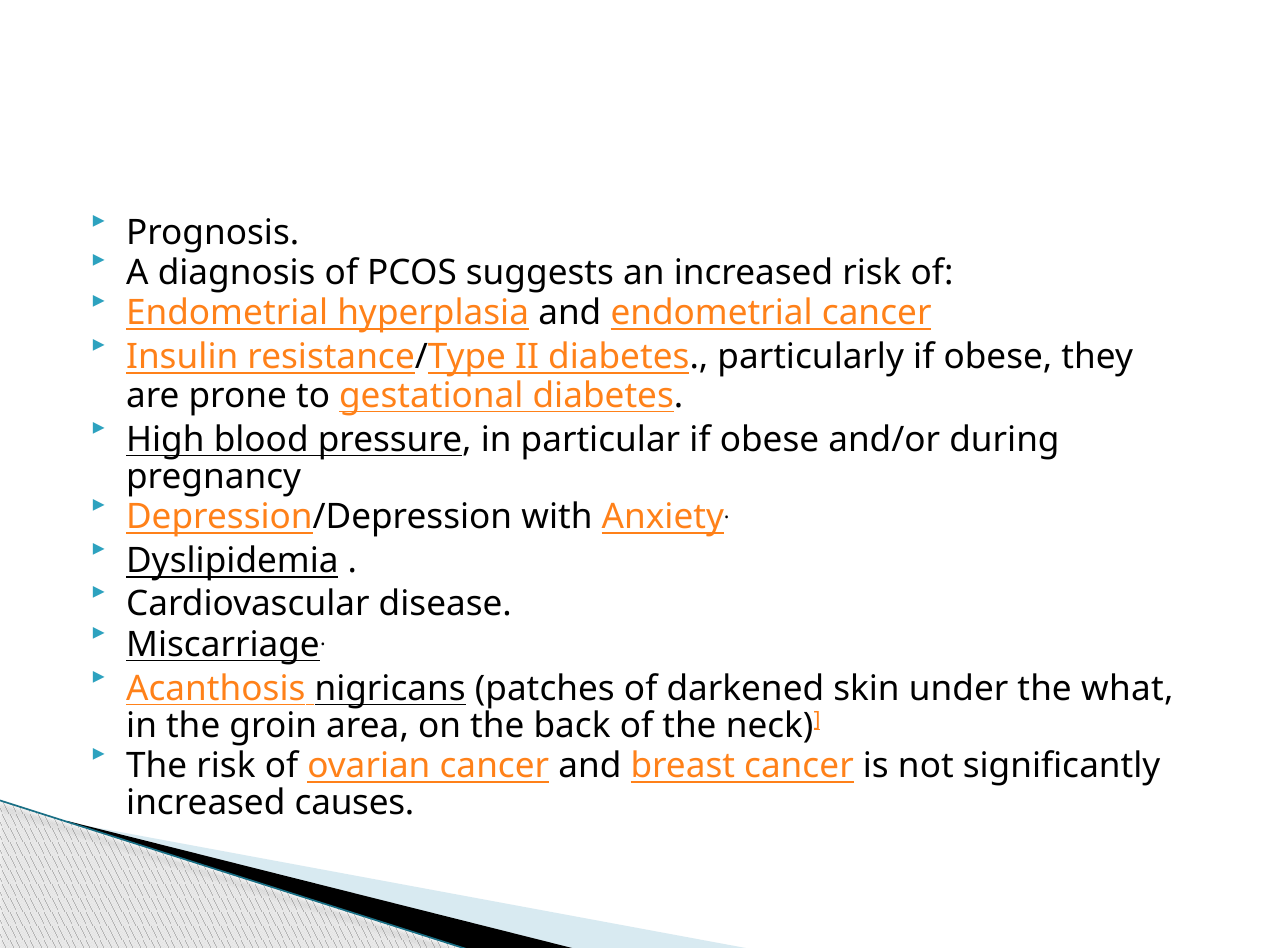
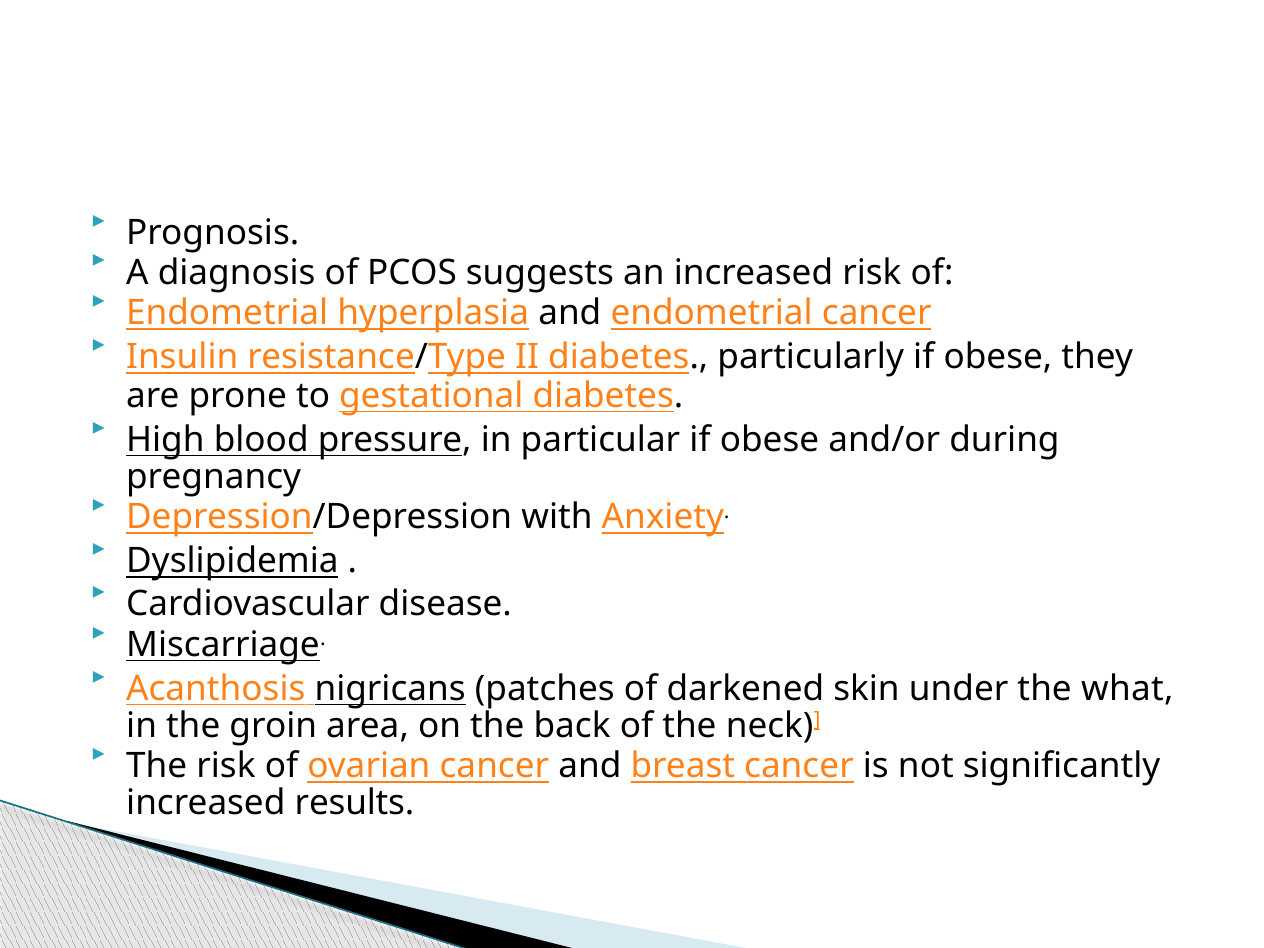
causes: causes -> results (354, 803)
